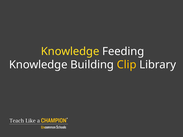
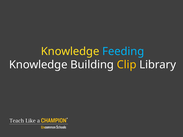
Feeding colour: white -> light blue (123, 51)
